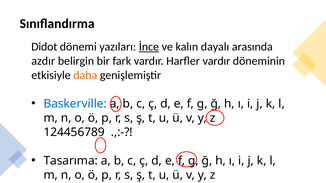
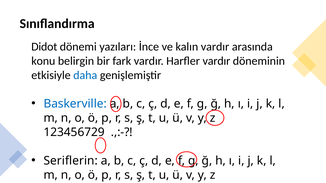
İnce underline: present -> none (149, 47)
kalın dayalı: dayalı -> vardır (215, 47)
azdır: azdır -> konu (43, 61)
daha colour: orange -> blue (85, 75)
124456789: 124456789 -> 123456729 (74, 132)
Tasarıma: Tasarıma -> Seriflerin (71, 161)
